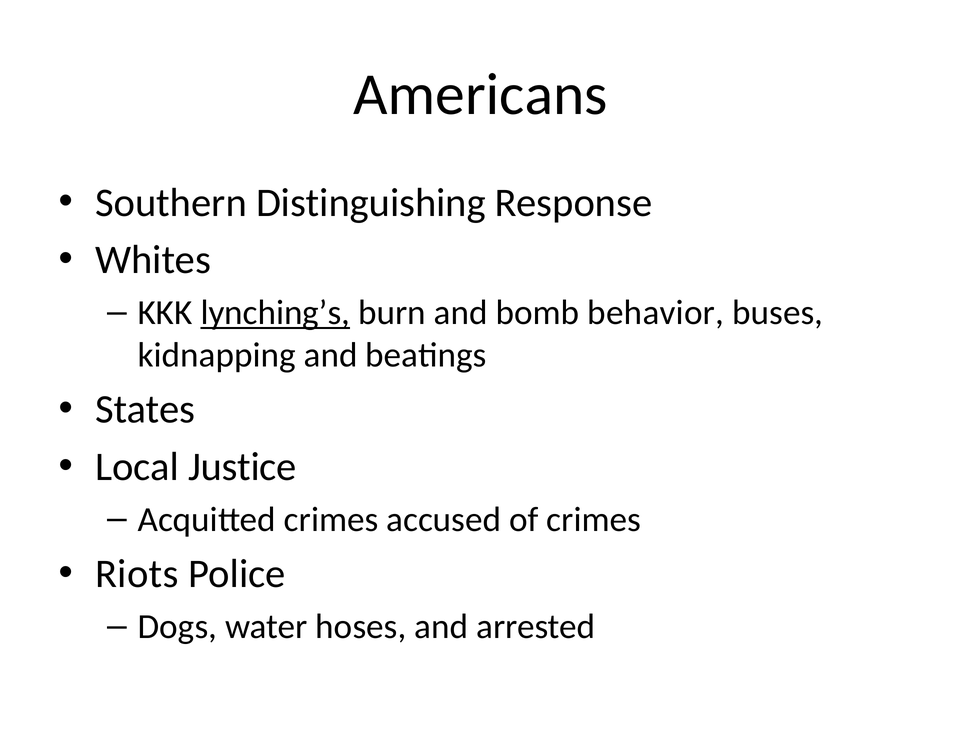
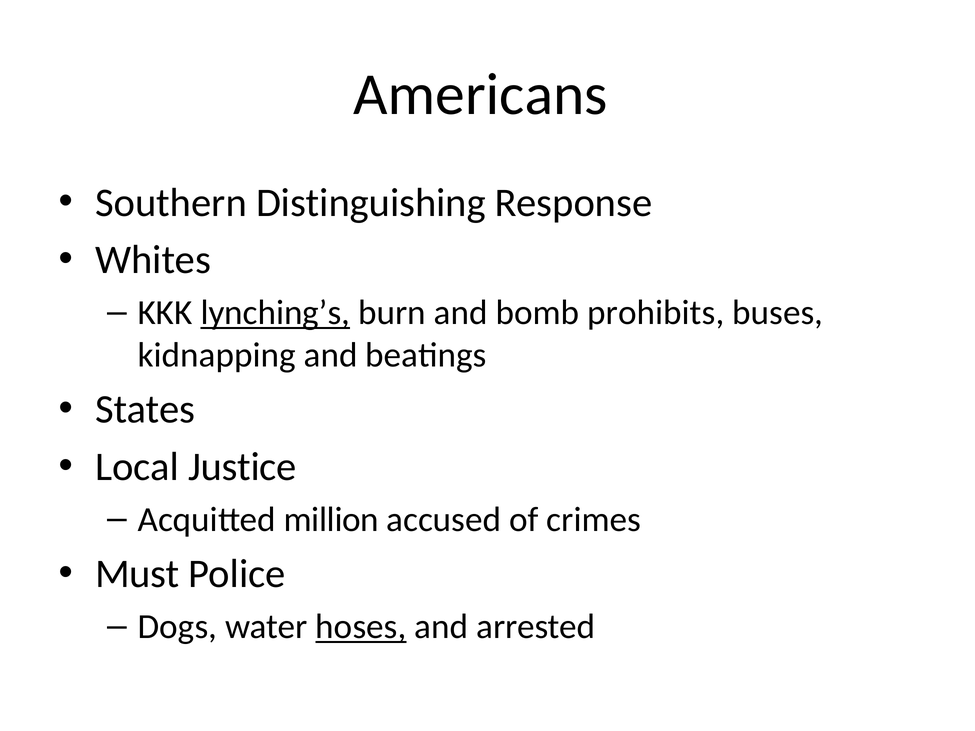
behavior: behavior -> prohibits (656, 313)
Acquitted crimes: crimes -> million (331, 520)
Riots: Riots -> Must (137, 574)
hoses underline: none -> present (361, 627)
